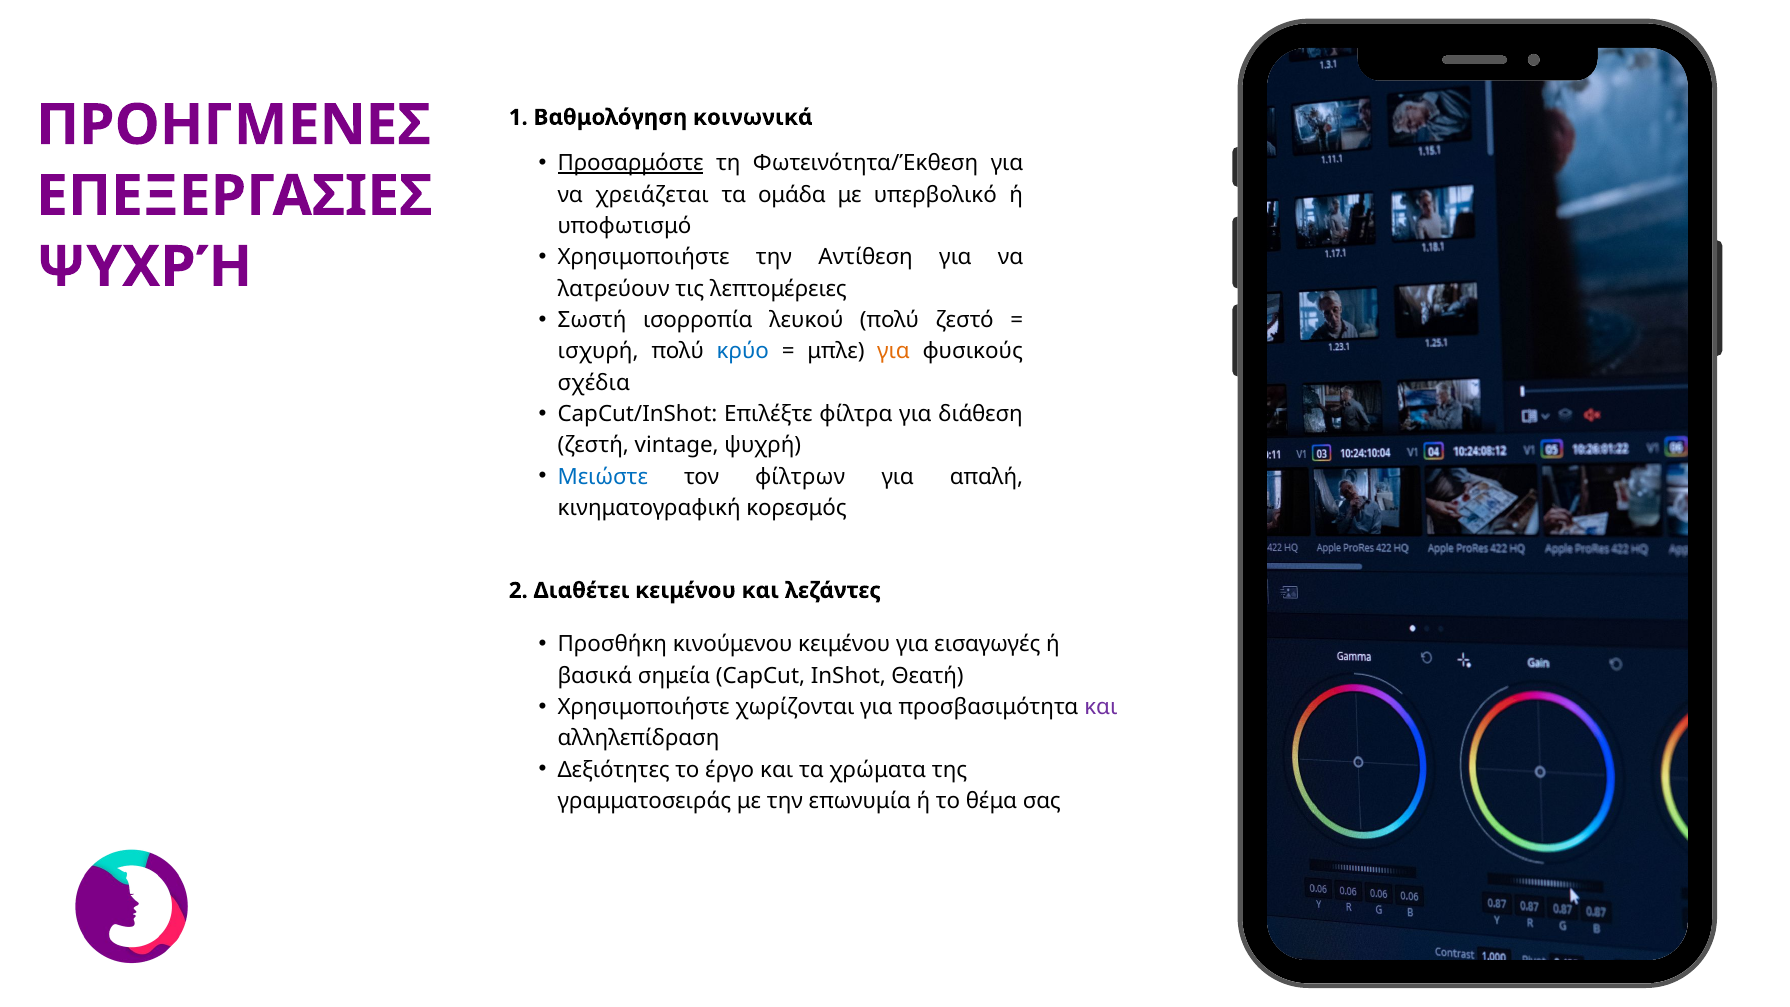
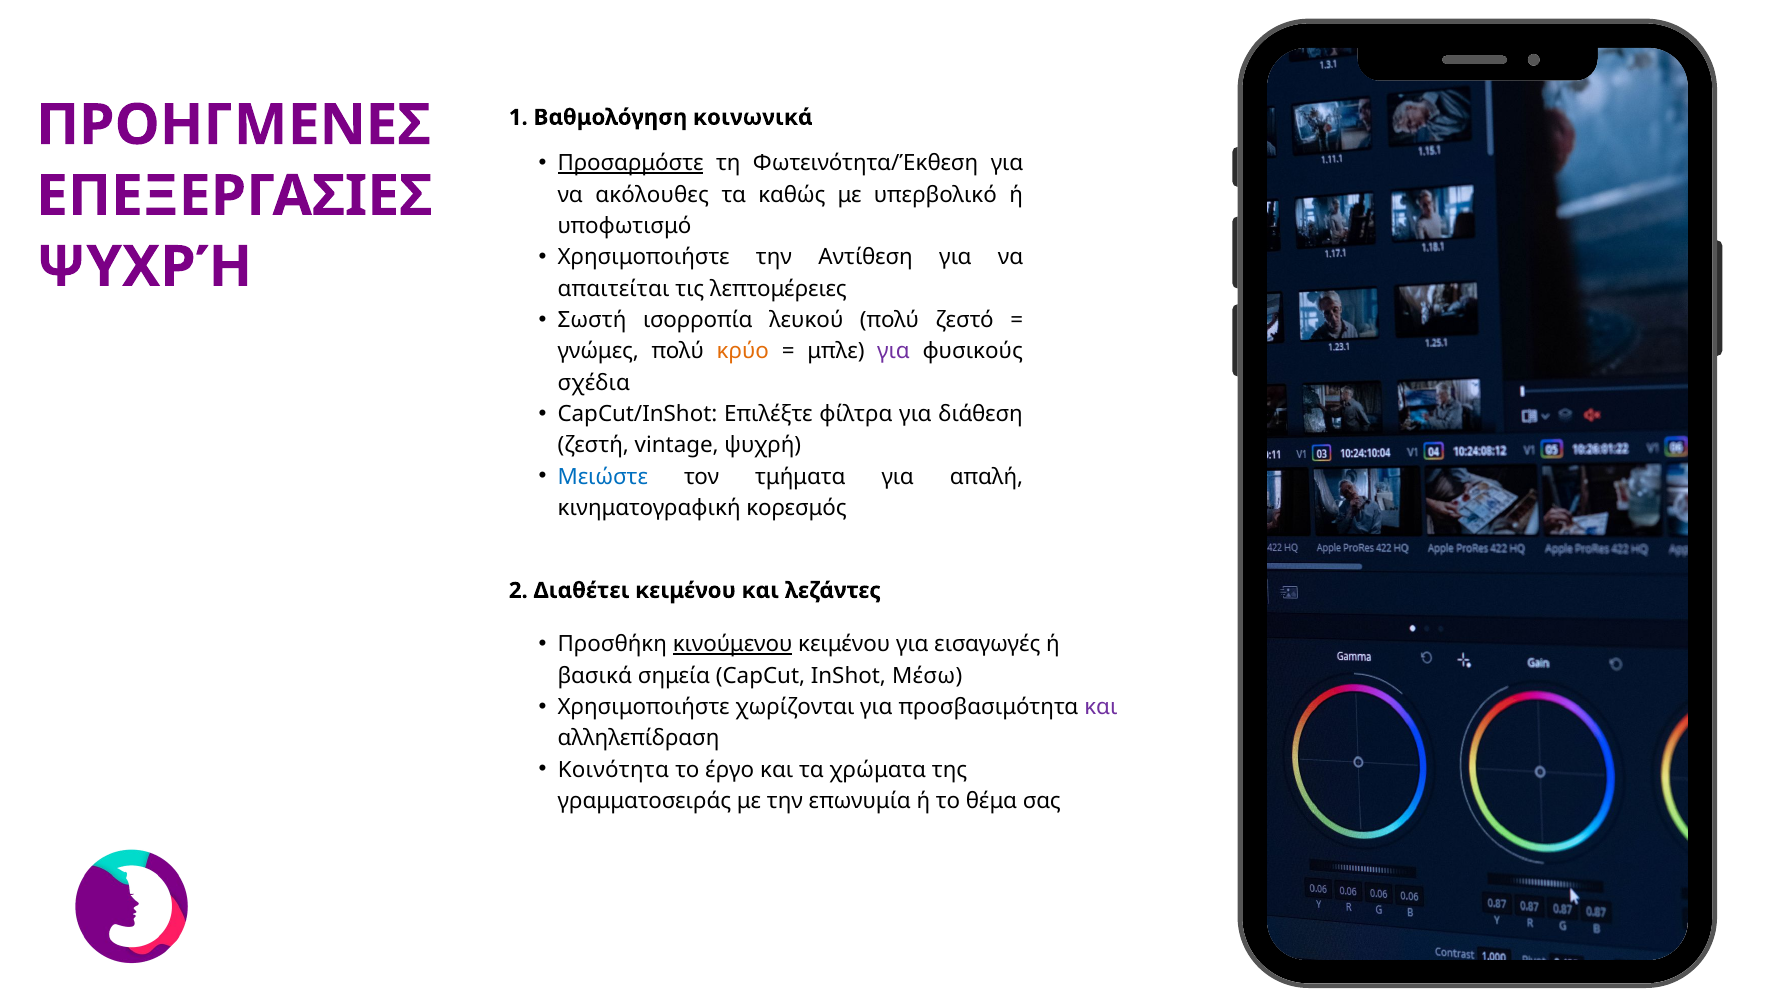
χρειάζεται: χρειάζεται -> ακόλουθες (652, 195)
ομάδα: ομάδα -> καθώς (792, 195)
λατρεύουν: λατρεύουν -> απαιτείται (614, 289)
ισχυρή: ισχυρή -> γνώμες (598, 351)
κρύο colour: blue -> orange (743, 351)
για colour: orange -> purple (894, 351)
φίλτρων: φίλτρων -> τμήματα (800, 477)
κινούμενου underline: none -> present (733, 644)
Θεατή: Θεατή -> Μέσω (927, 676)
Δεξιότητες: Δεξιότητες -> Κοινότητα (613, 770)
